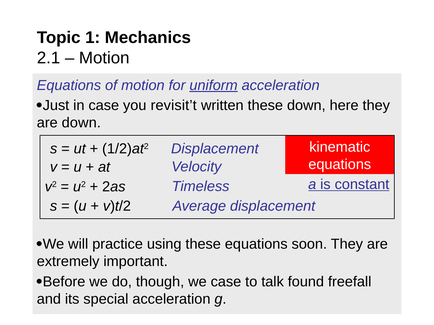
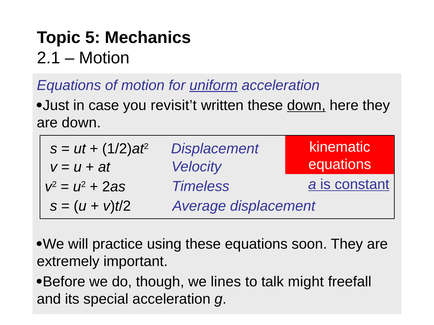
1: 1 -> 5 (93, 38)
down underline: none -> present (306, 106)
we case: case -> lines (226, 282)
found: found -> might (306, 282)
